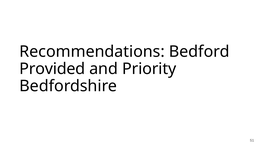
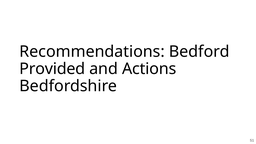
Priority: Priority -> Actions (149, 69)
